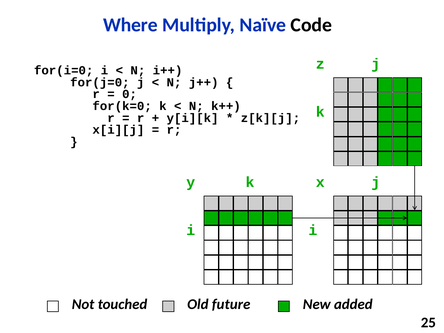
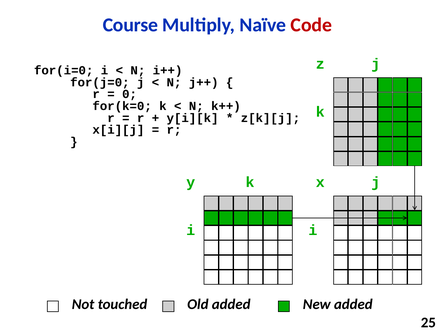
Where: Where -> Course (130, 25)
Code colour: black -> red (311, 25)
Old future: future -> added (231, 304)
